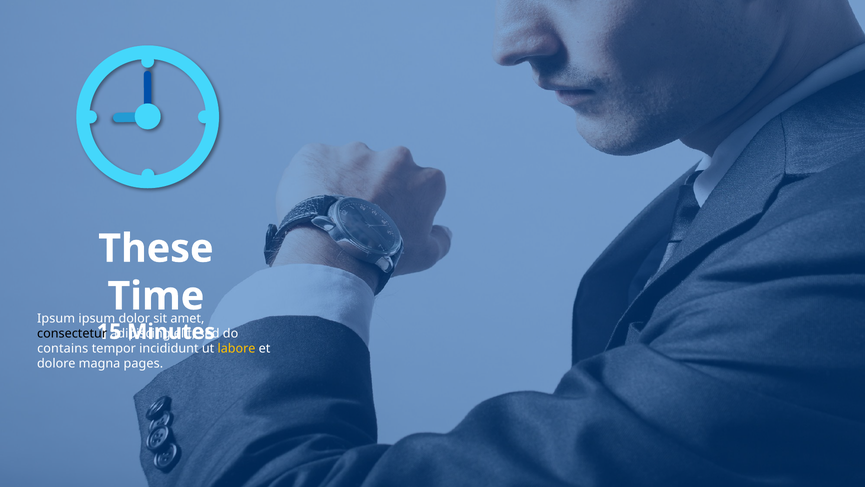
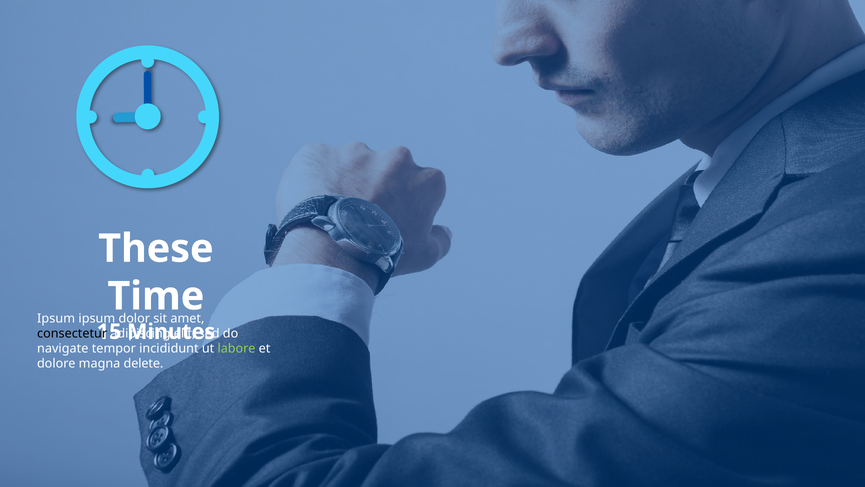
contains: contains -> navigate (63, 348)
labore colour: yellow -> light green (237, 348)
pages: pages -> delete (143, 364)
